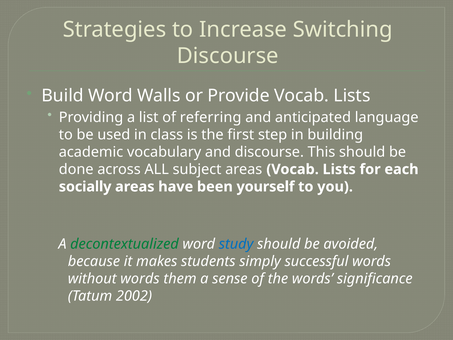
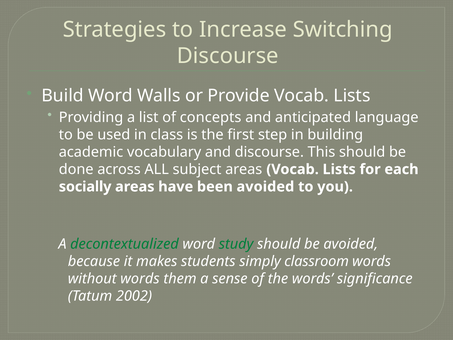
referring: referring -> concepts (211, 117)
been yourself: yourself -> avoided (265, 187)
study colour: blue -> green (236, 244)
successful: successful -> classroom (317, 261)
